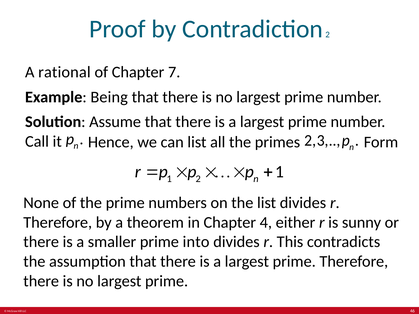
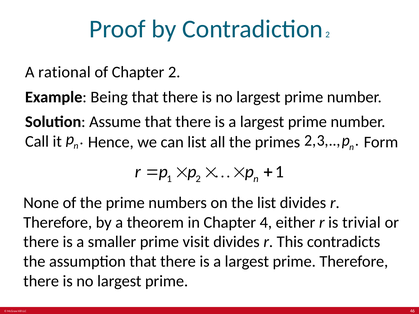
Chapter 7: 7 -> 2 (174, 72)
sunny: sunny -> trivial (361, 223)
into: into -> visit (196, 242)
